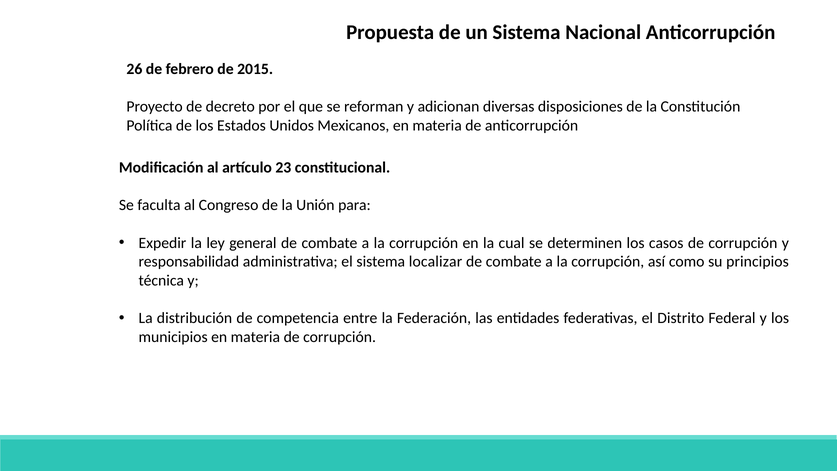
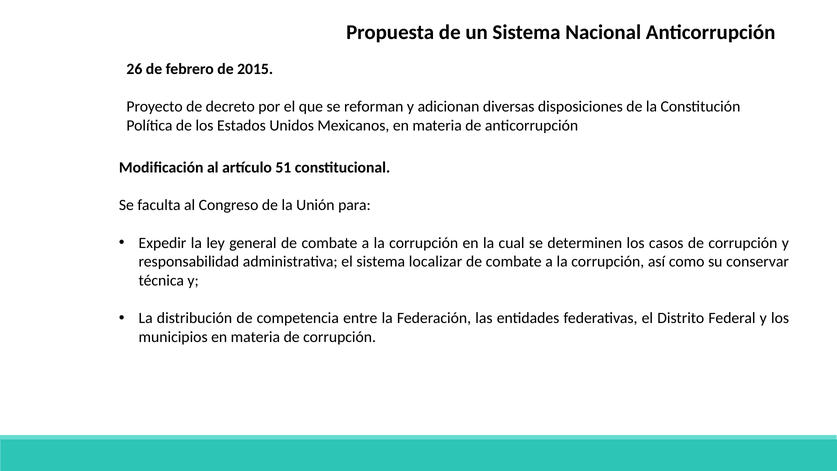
23: 23 -> 51 (283, 168)
principios: principios -> conservar (758, 262)
